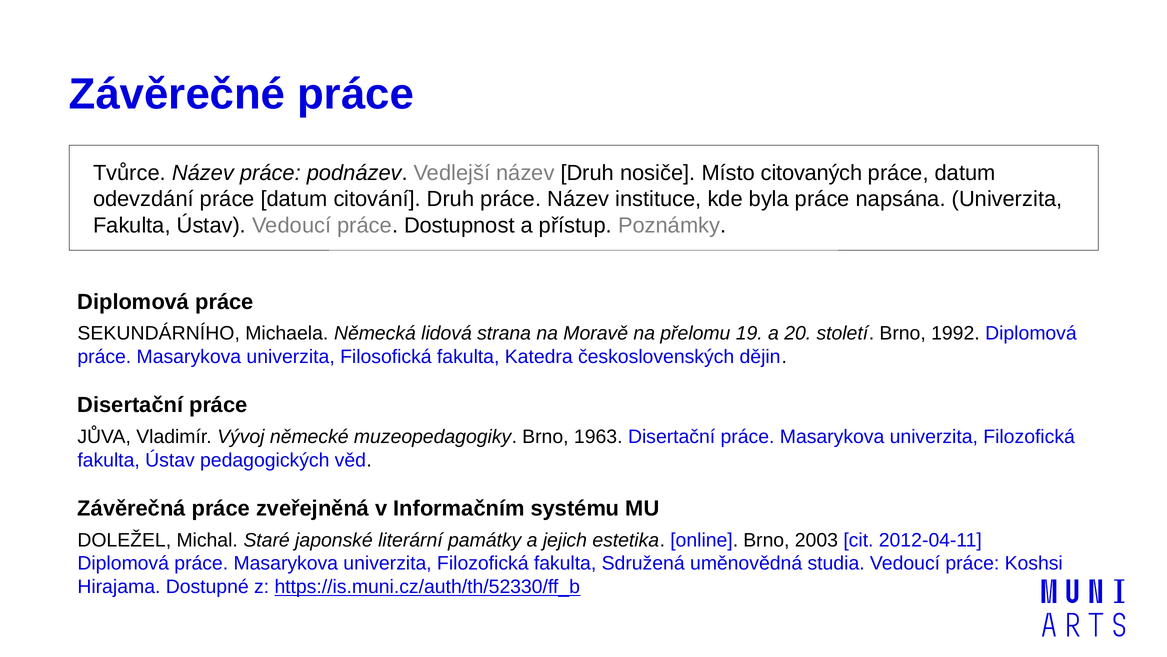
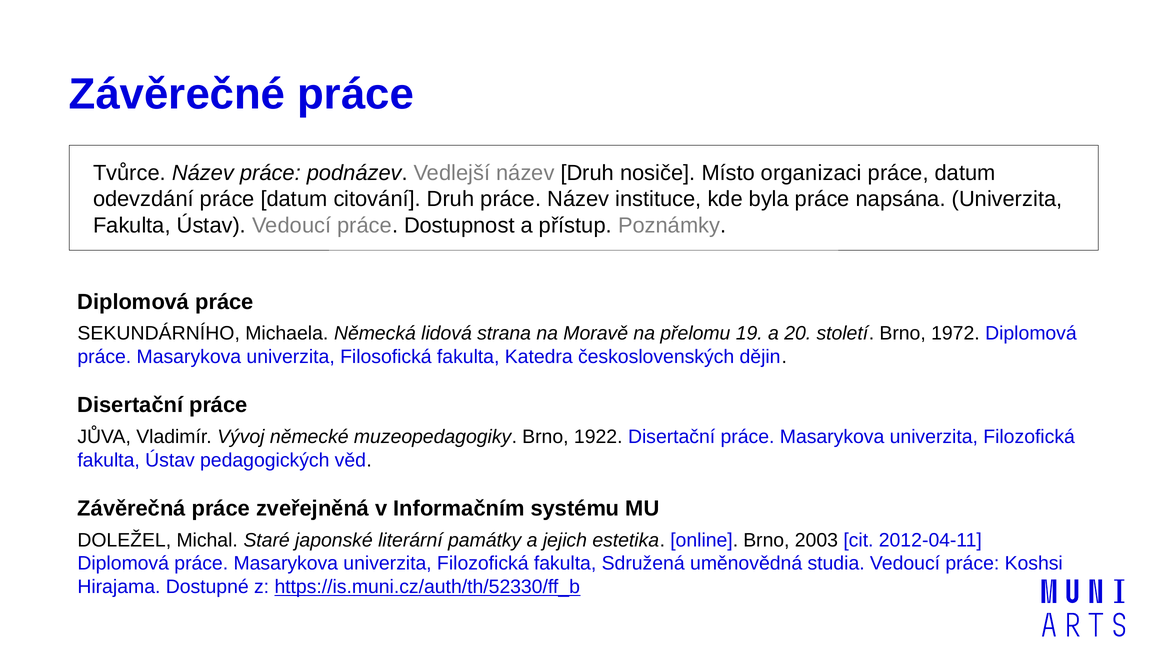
citovaných: citovaných -> organizaci (811, 173)
1992: 1992 -> 1972 (955, 333)
1963: 1963 -> 1922 (598, 436)
